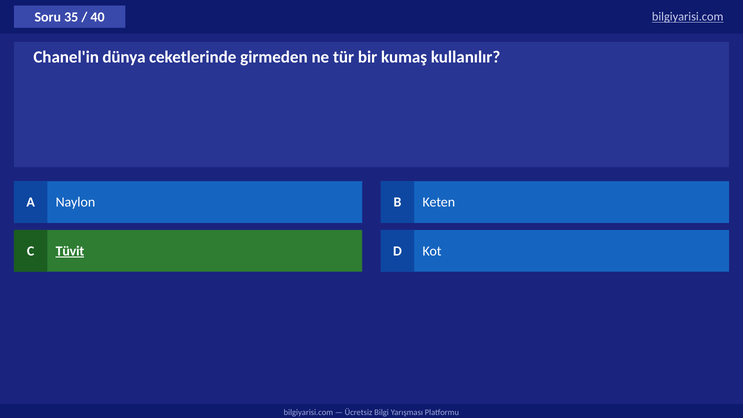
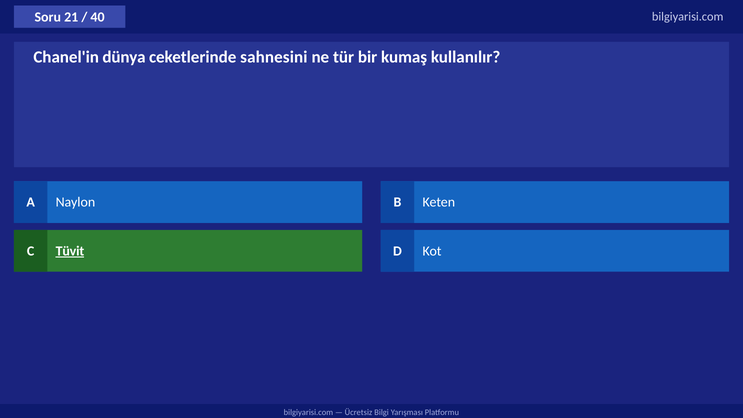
35: 35 -> 21 (71, 17)
bilgiyarisi.com underline: present -> none (688, 17)
girmeden: girmeden -> sahnesini (274, 57)
